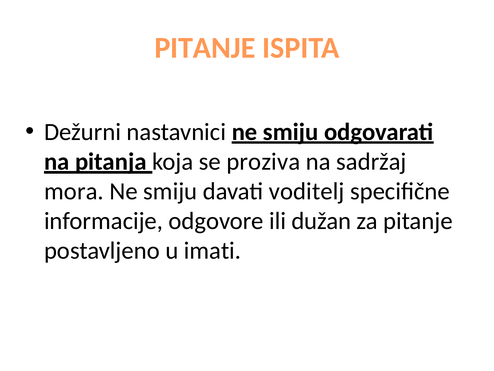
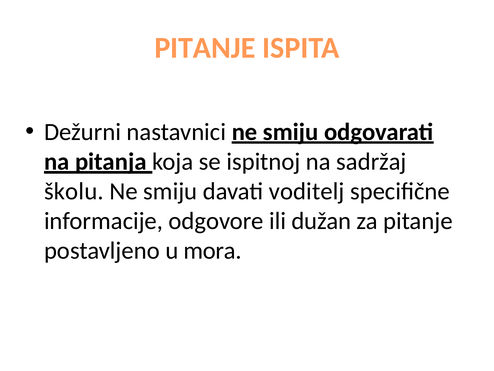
proziva: proziva -> ispitnoj (263, 161)
mora: mora -> školu (74, 191)
imati: imati -> mora (213, 250)
